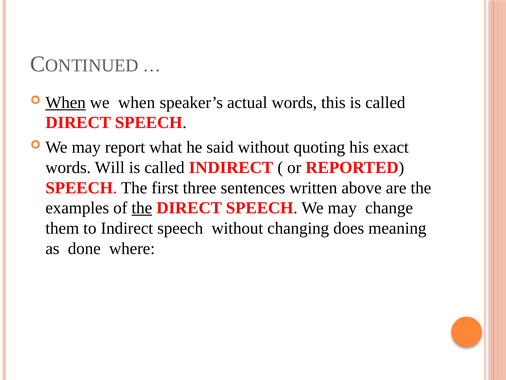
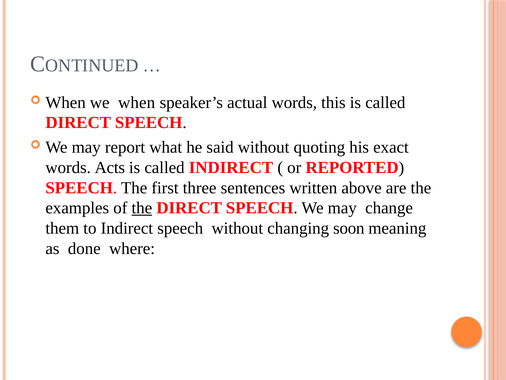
When underline: present -> none (66, 102)
Will: Will -> Acts (110, 167)
does: does -> soon (349, 228)
